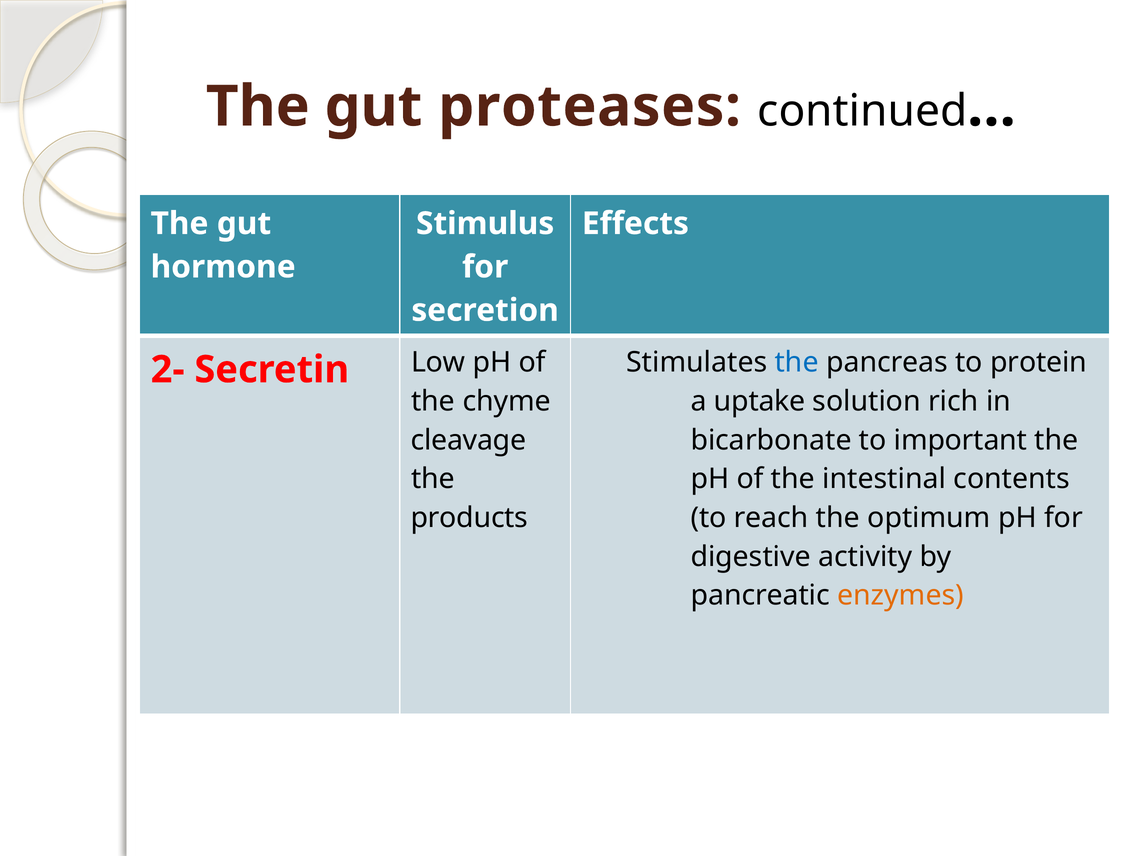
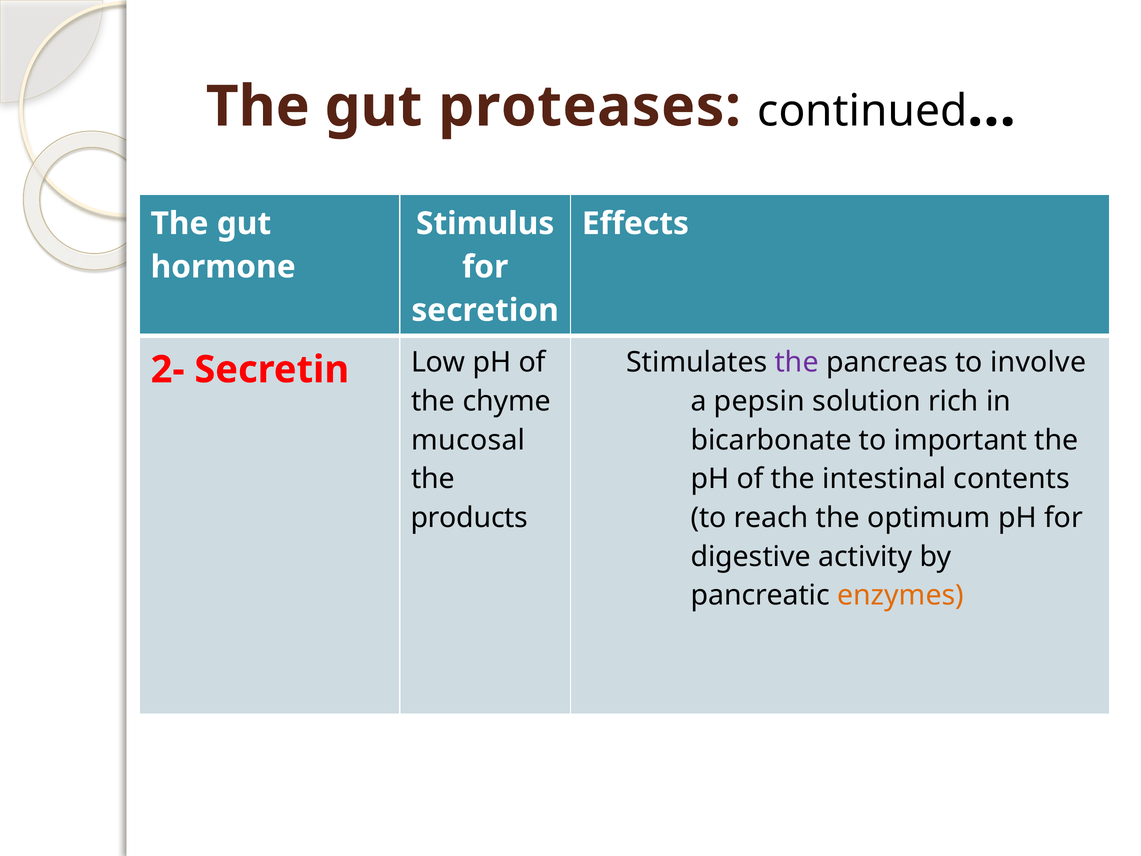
the colour: blue -> purple (797, 362)
protein: protein -> involve (1038, 362)
uptake: uptake -> pepsin (759, 401)
cleavage: cleavage -> mucosal (468, 440)
